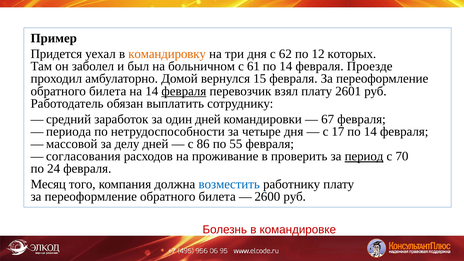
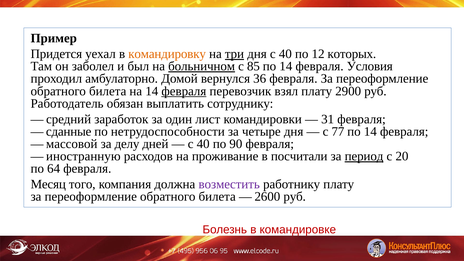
три underline: none -> present (235, 54)
дня с 62: 62 -> 40 (285, 54)
больничном underline: none -> present (202, 66)
61: 61 -> 85 (253, 66)
Проезде: Проезде -> Условия (370, 66)
15: 15 -> 36 (260, 79)
2601: 2601 -> 2900 (348, 91)
один дней: дней -> лист (208, 119)
67: 67 -> 31 (328, 119)
периода: периода -> сданные (69, 132)
17: 17 -> 77 (338, 132)
86: 86 -> 40 (203, 144)
55: 55 -> 90 (236, 144)
согласования: согласования -> иностранную (83, 156)
проверить: проверить -> посчитали (299, 156)
70: 70 -> 20 (402, 156)
24: 24 -> 64 (54, 169)
возместить colour: blue -> purple (229, 184)
